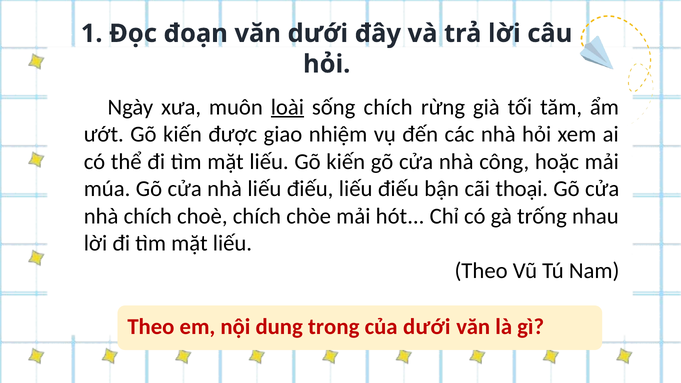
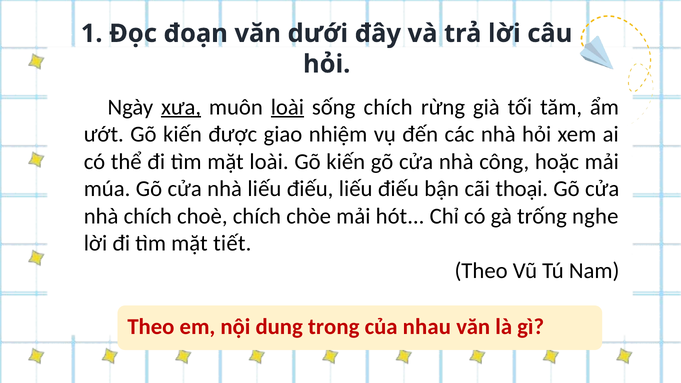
xưa underline: none -> present (181, 107)
liếu: liếu -> loài (269, 162)
nhau: nhau -> nghe (595, 216)
liếu: liếu -> tiết (232, 243)
của dưới: dưới -> nhau (427, 327)
